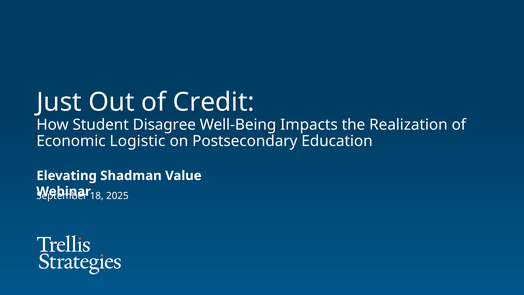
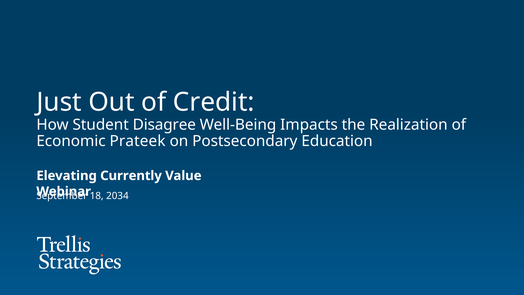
Logistic: Logistic -> Prateek (138, 141)
Shadman: Shadman -> Currently (131, 176)
2025: 2025 -> 2034 (117, 196)
